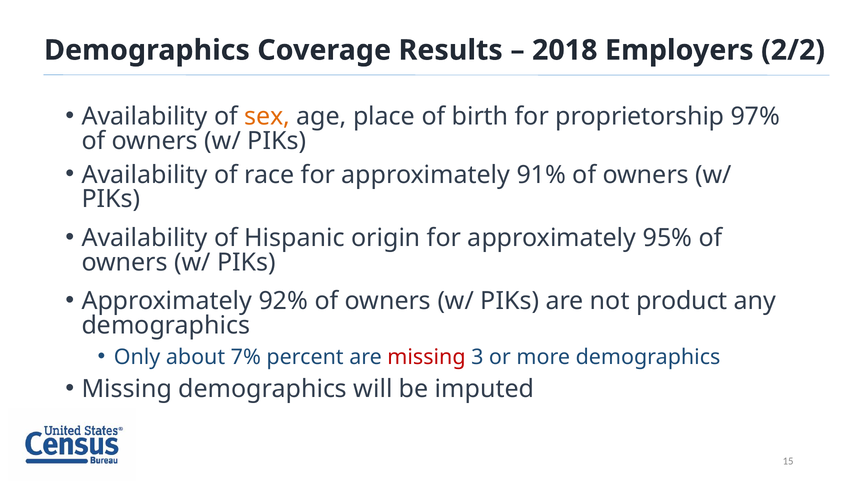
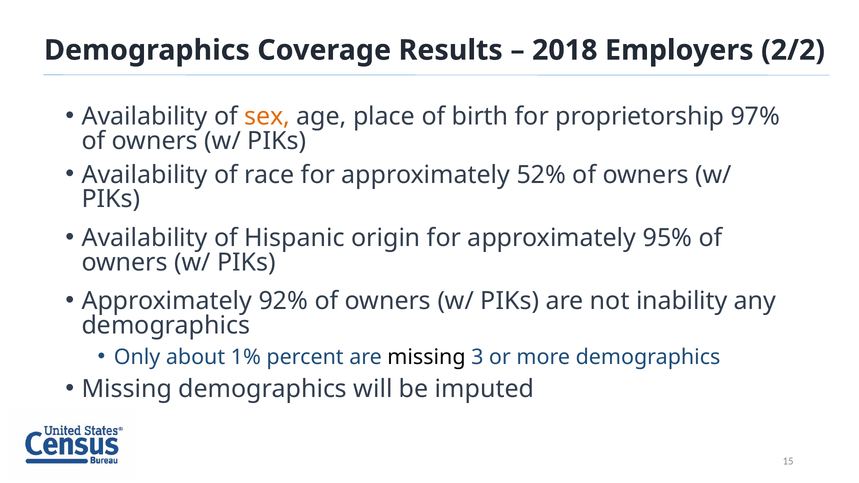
91%: 91% -> 52% (541, 175)
product: product -> inability (682, 301)
7%: 7% -> 1% (246, 357)
missing colour: red -> black (426, 357)
